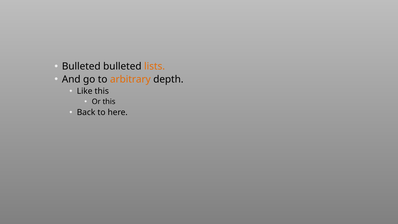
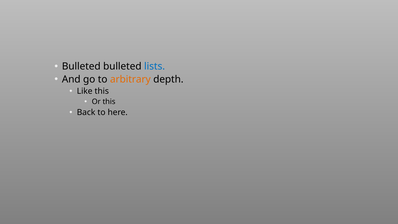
lists colour: orange -> blue (155, 66)
